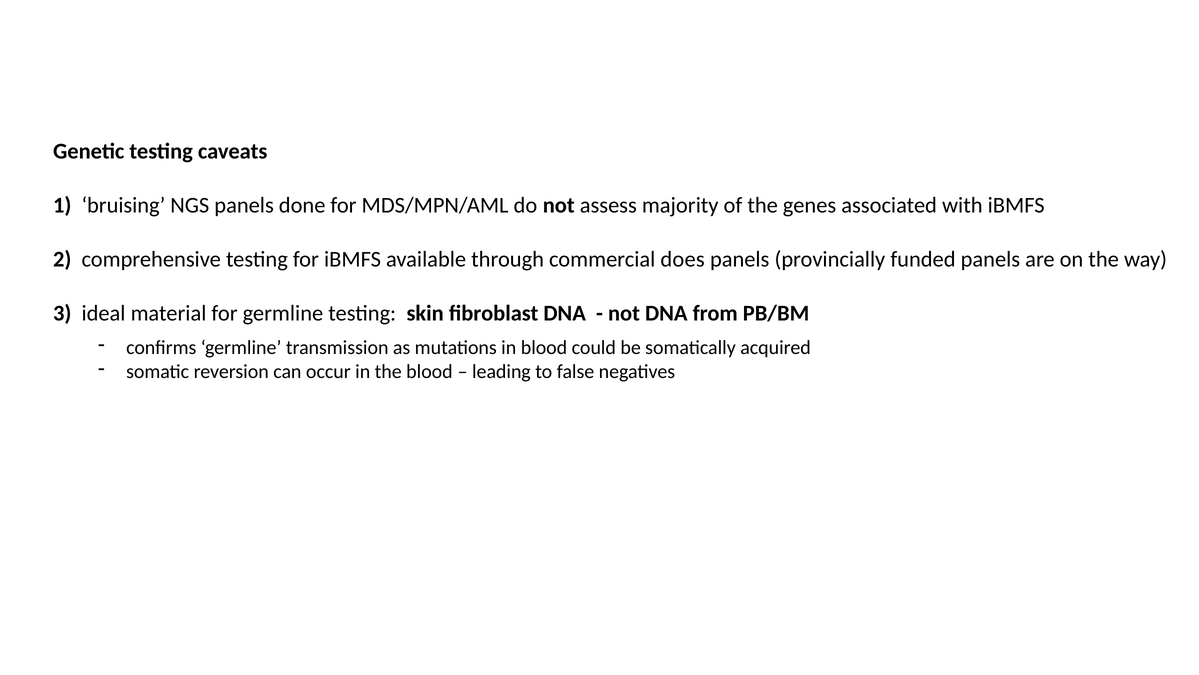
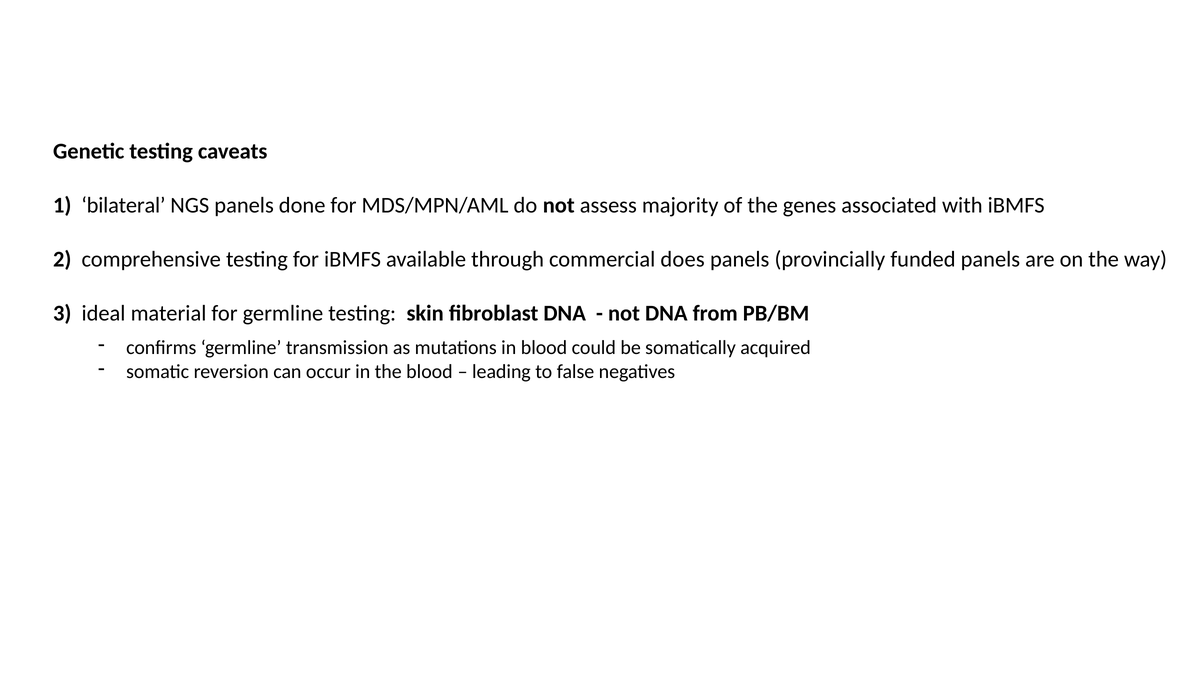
bruising: bruising -> bilateral (123, 205)
